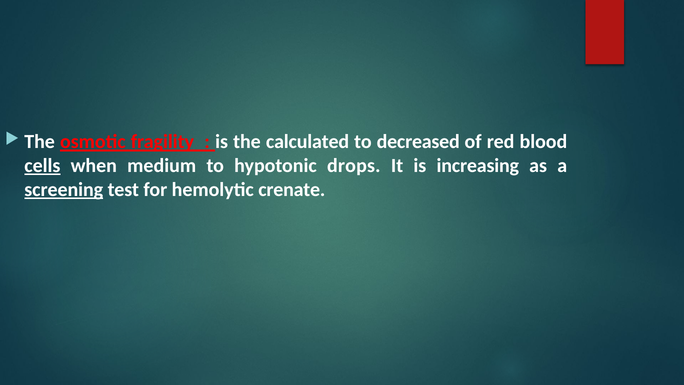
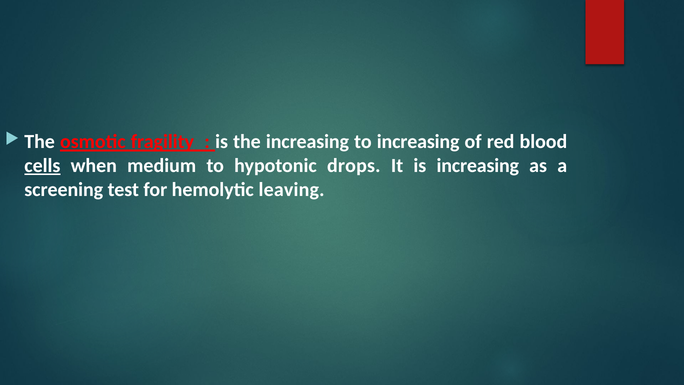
the calculated: calculated -> increasing (308, 142)
to decreased: decreased -> increasing (418, 142)
screening underline: present -> none (64, 189)
crenate: crenate -> leaving (292, 189)
